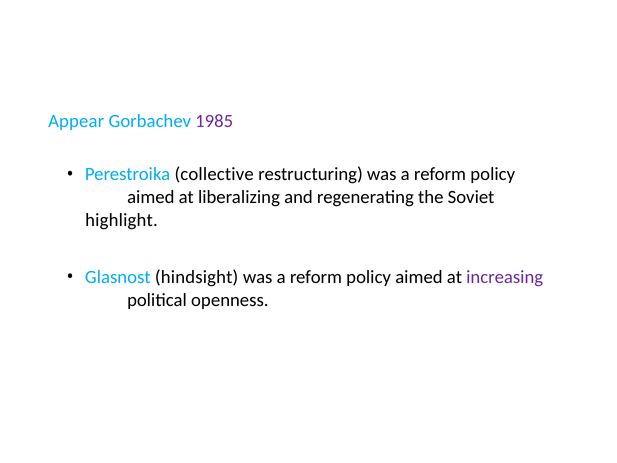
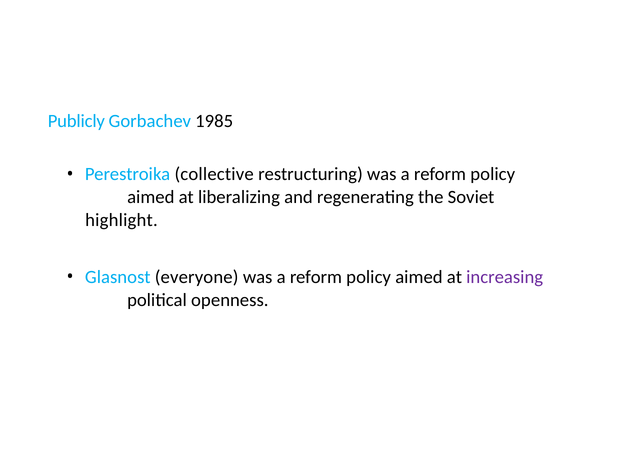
Appear: Appear -> Publicly (76, 121)
1985 colour: purple -> black (214, 121)
hindsight: hindsight -> everyone (197, 277)
